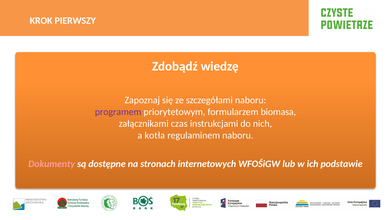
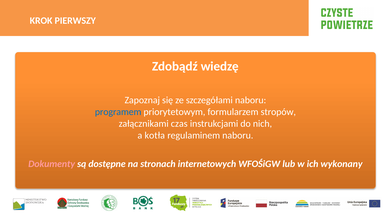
programem colour: purple -> blue (118, 112)
biomasa: biomasa -> stropów (278, 112)
podstawie: podstawie -> wykonany (342, 164)
